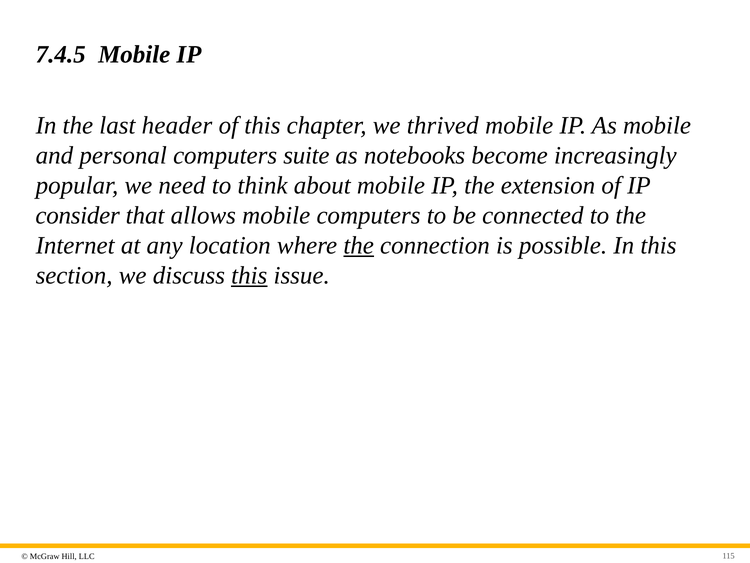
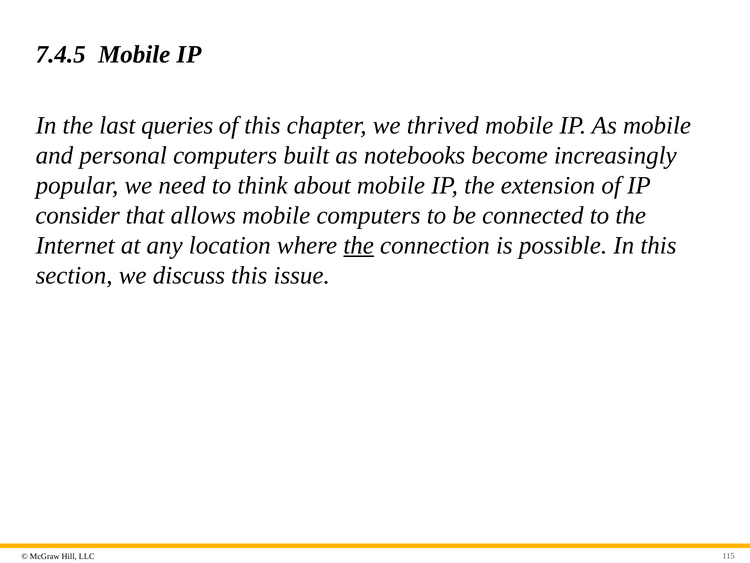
header: header -> queries (177, 125)
suite: suite -> built (306, 155)
this underline: present -> none (249, 275)
